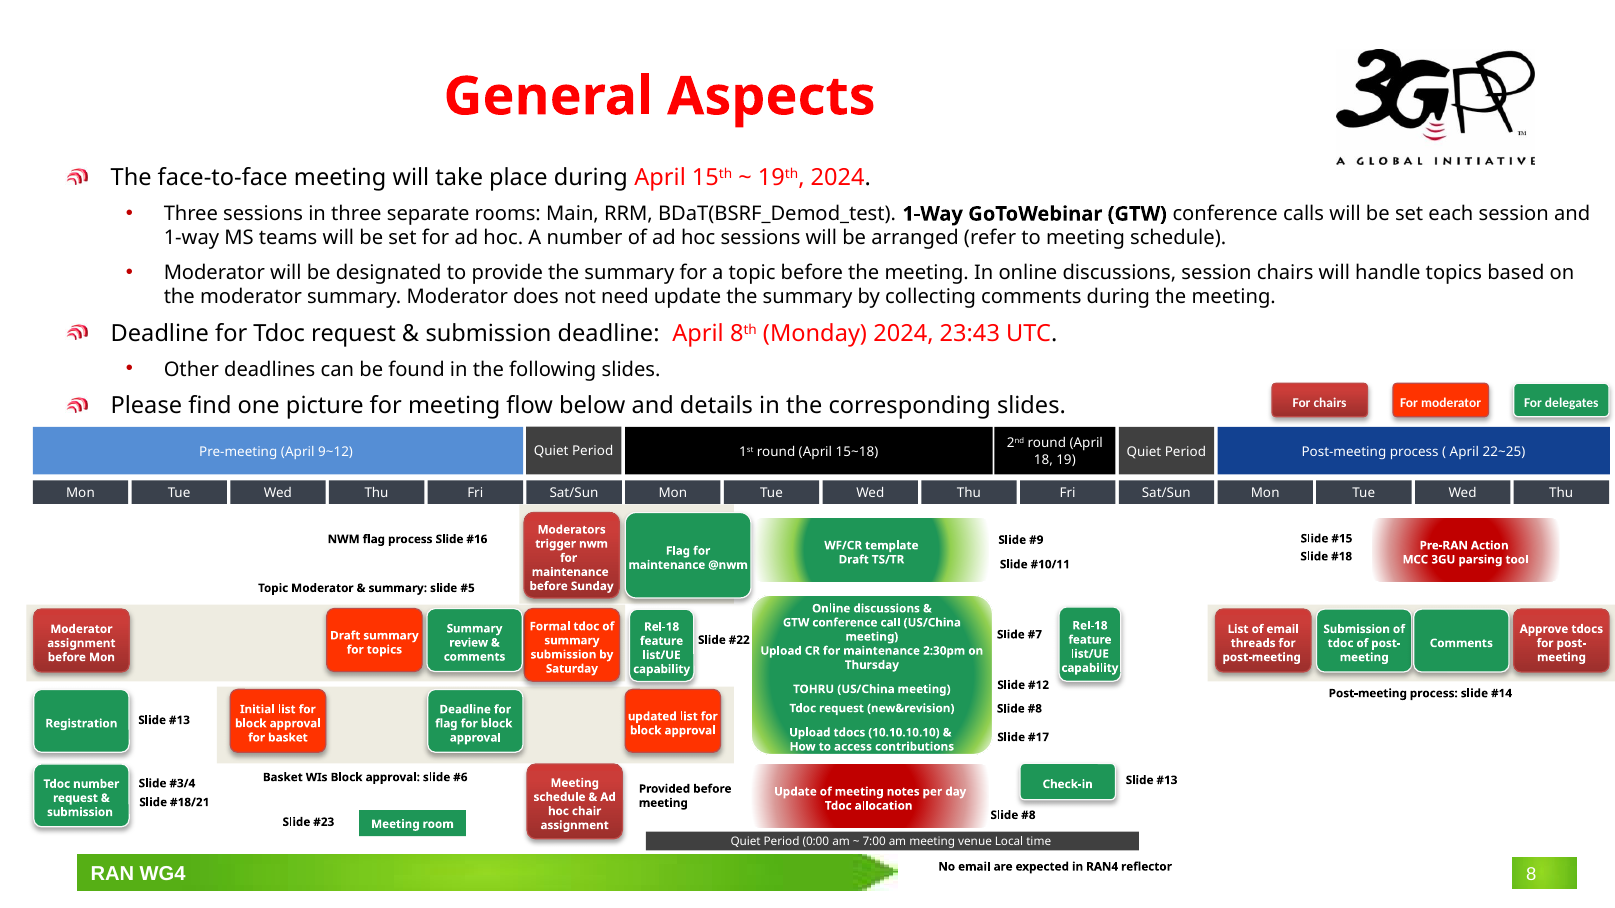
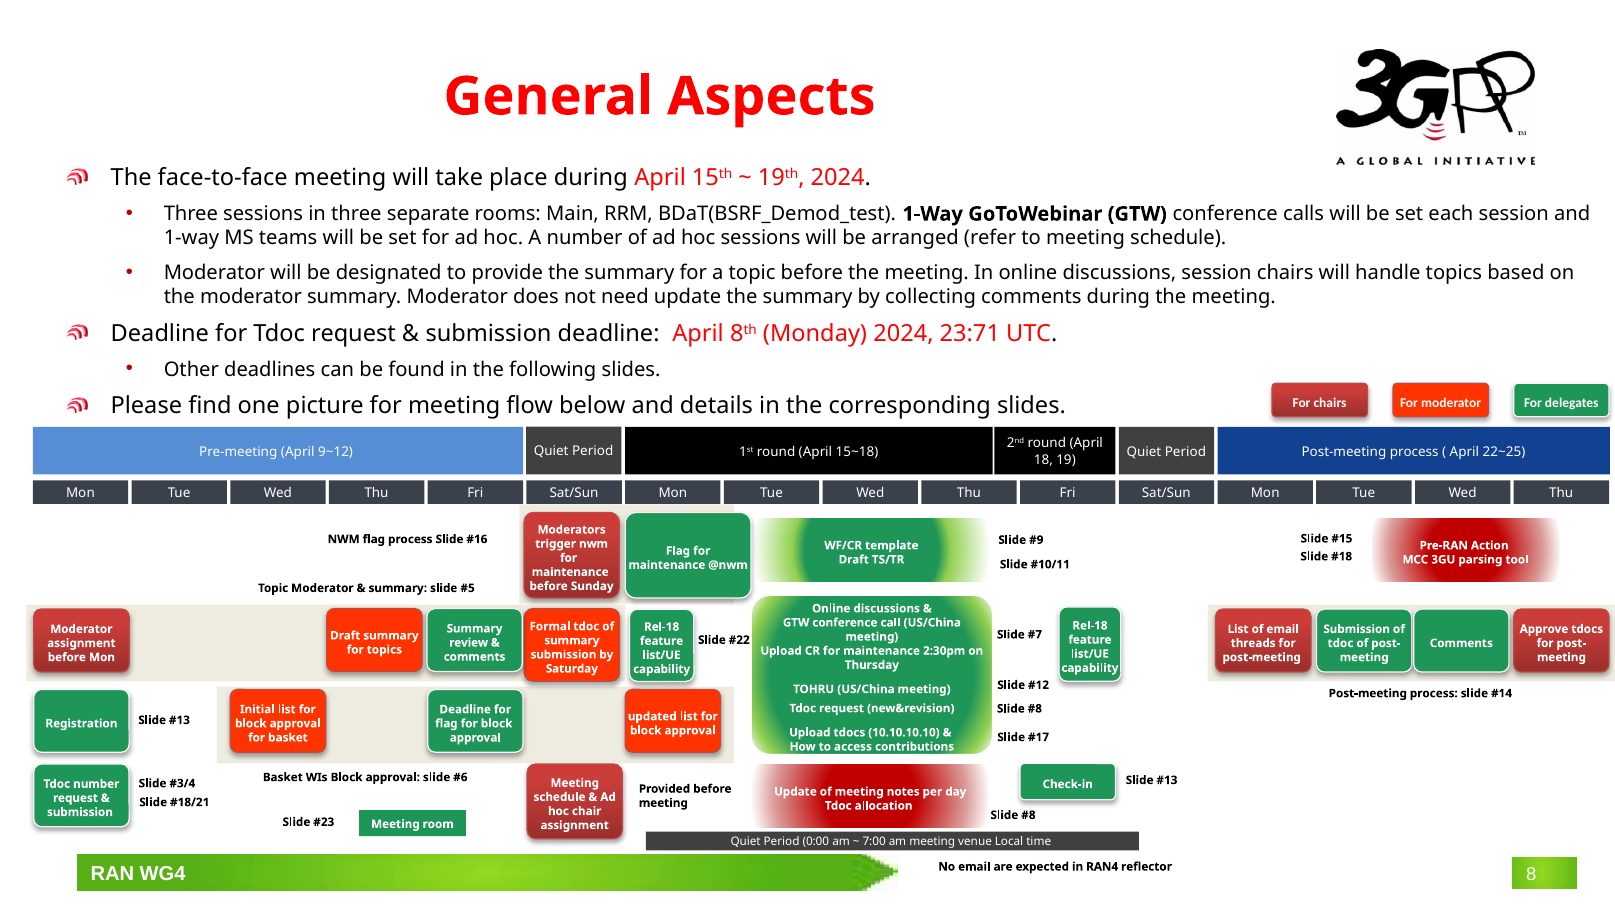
23:43: 23:43 -> 23:71 (970, 333)
